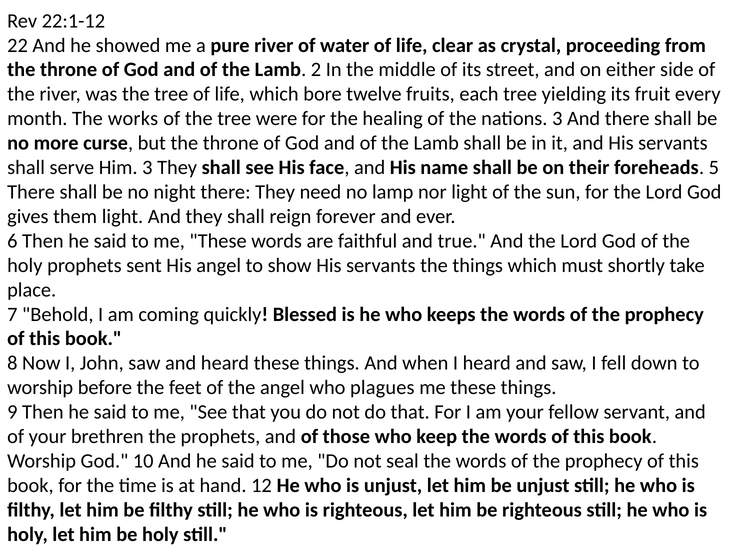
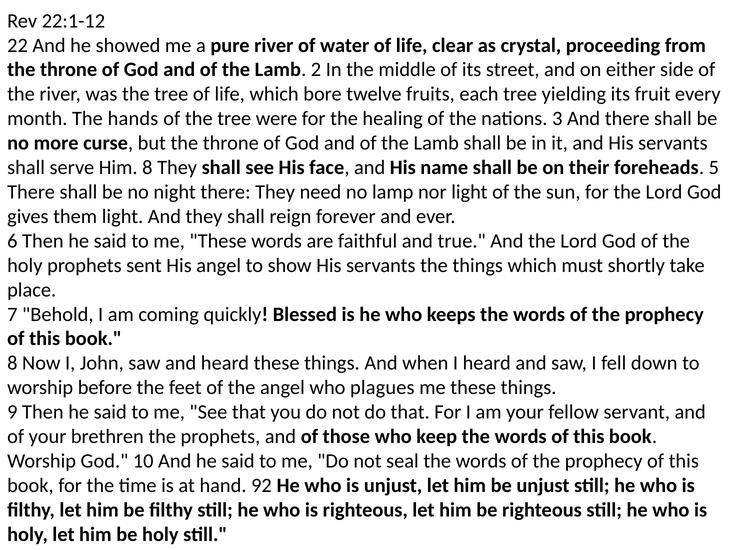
works: works -> hands (133, 119)
Him 3: 3 -> 8 (147, 167)
12: 12 -> 92 (261, 485)
